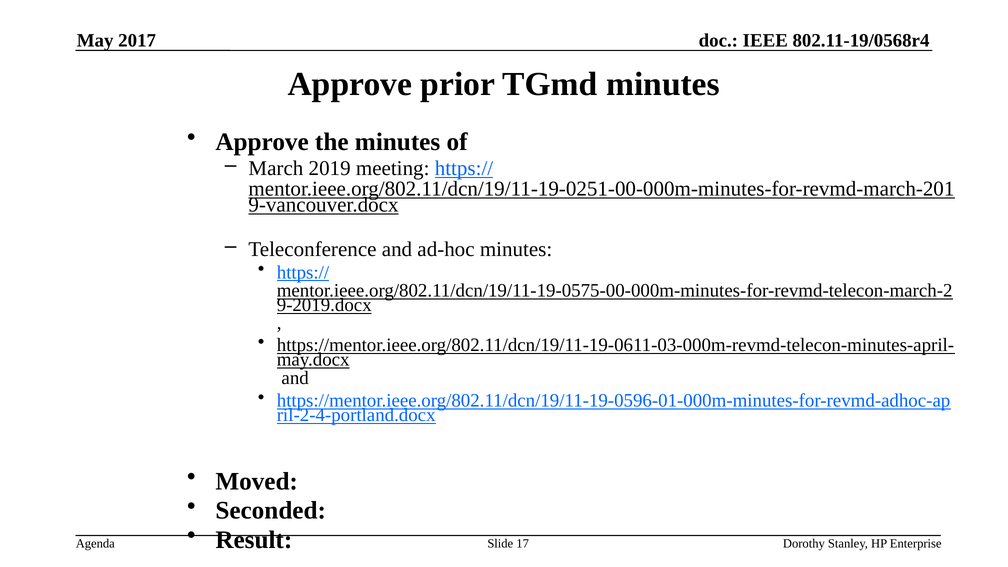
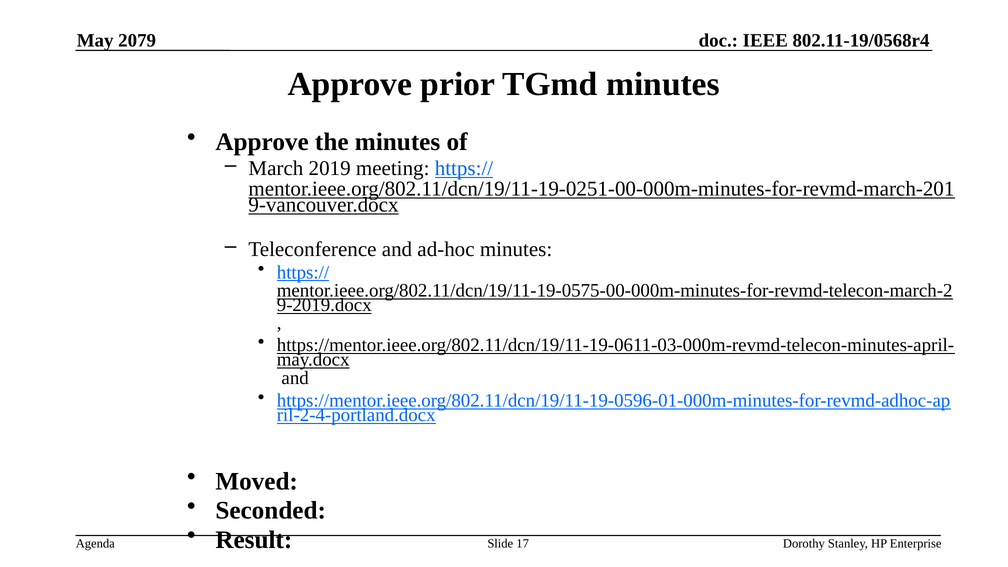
2017: 2017 -> 2079 (137, 40)
